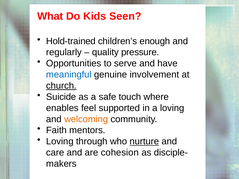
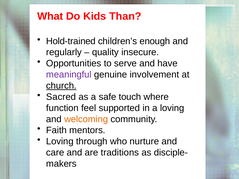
Seen: Seen -> Than (125, 16)
pressure: pressure -> insecure (140, 52)
meaningful colour: blue -> purple (69, 75)
Suicide: Suicide -> Sacred (61, 97)
enables: enables -> function (62, 108)
nurture underline: present -> none (144, 142)
cohesion: cohesion -> traditions (120, 153)
